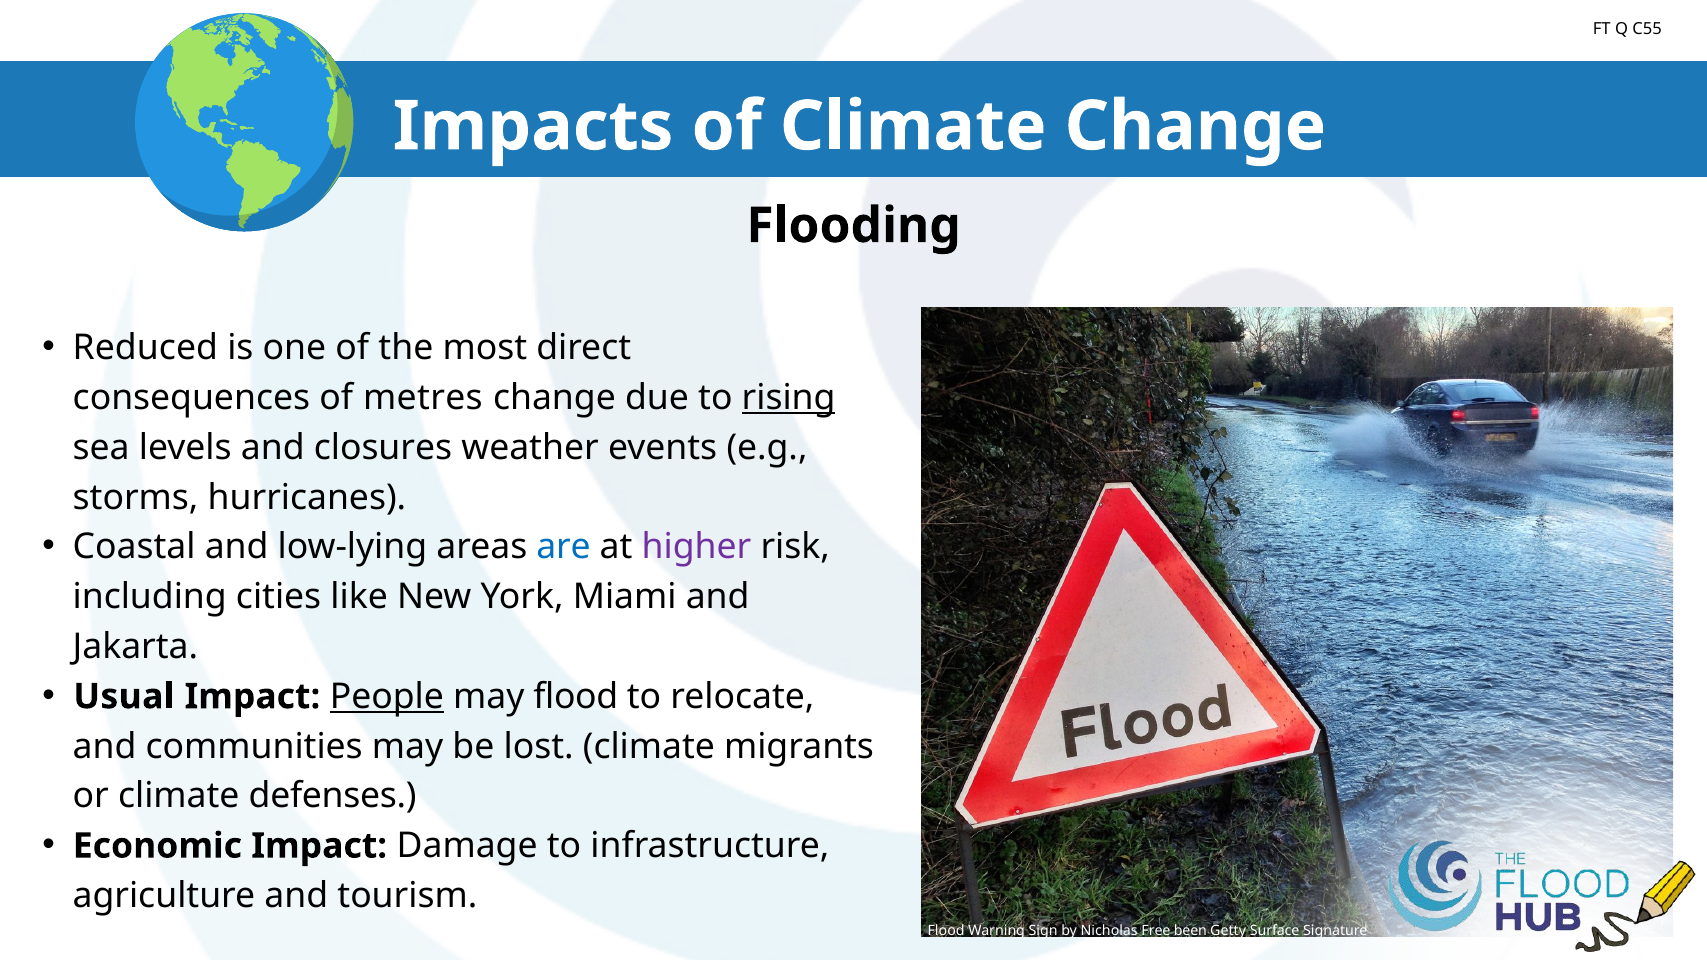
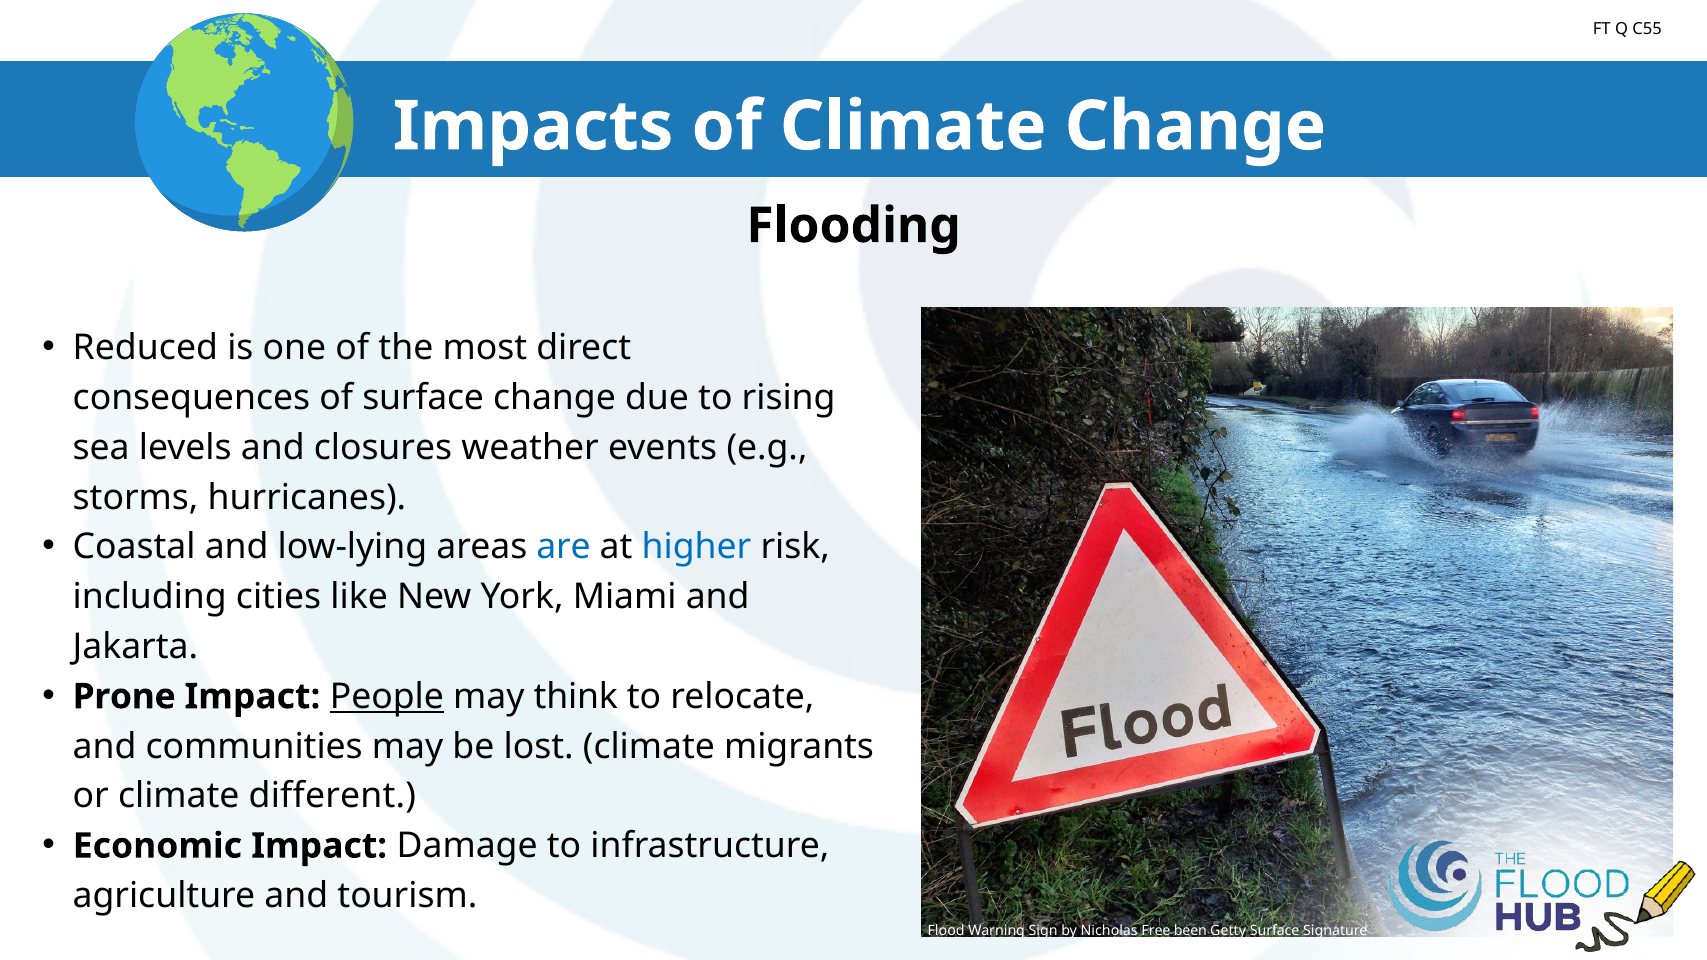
of metres: metres -> surface (423, 398)
rising underline: present -> none (789, 398)
higher colour: purple -> blue (697, 547)
Usual: Usual -> Prone (124, 697)
may flood: flood -> think (576, 697)
defenses: defenses -> different (332, 796)
